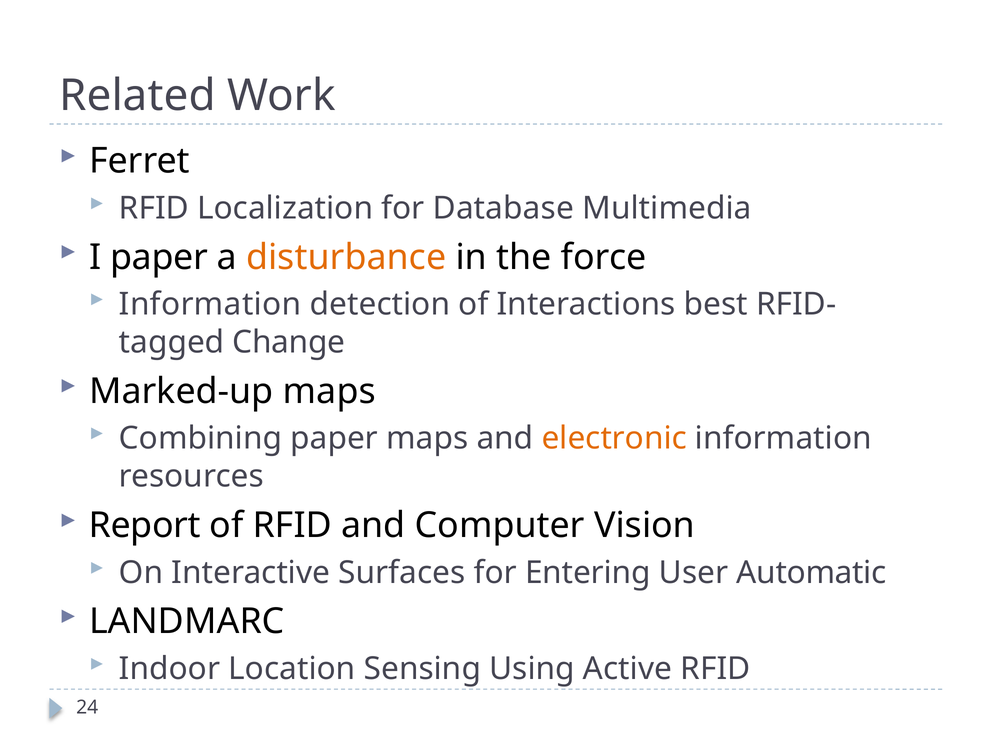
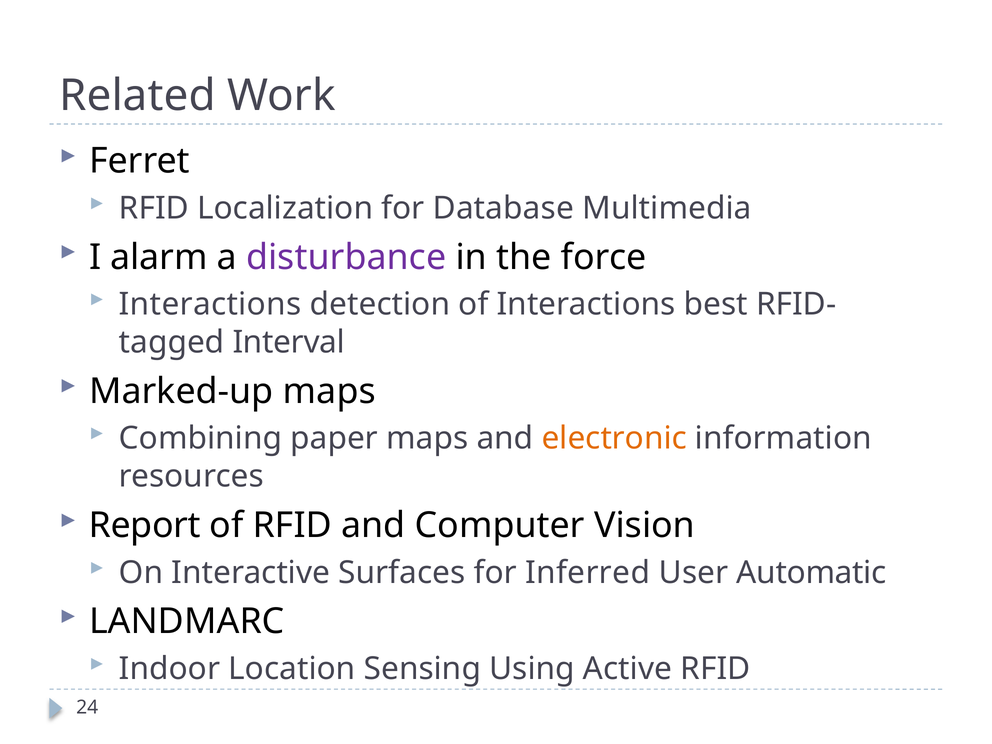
I paper: paper -> alarm (159, 257)
disturbance colour: orange -> purple (346, 257)
Information: Information -> Interactions (210, 304)
Change: Change -> Interval (289, 342)
Entering: Entering -> Inferred (588, 573)
